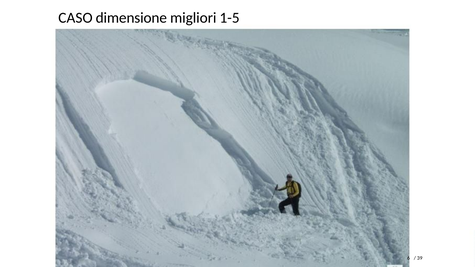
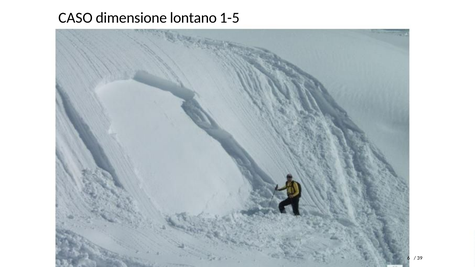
migliori: migliori -> lontano (193, 18)
